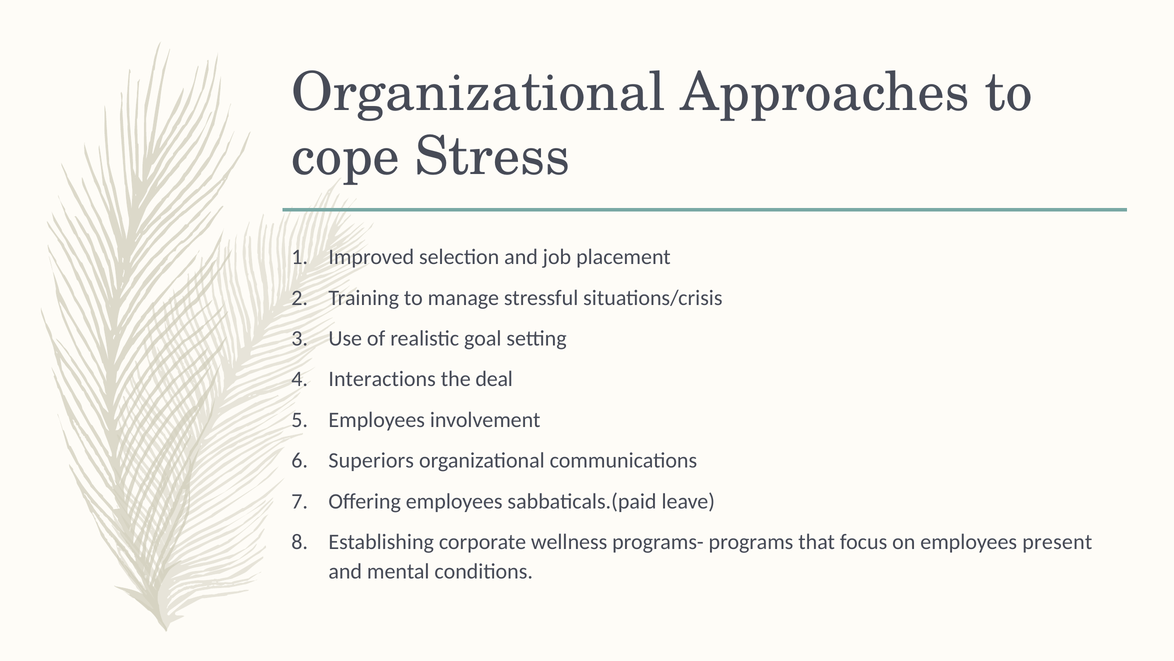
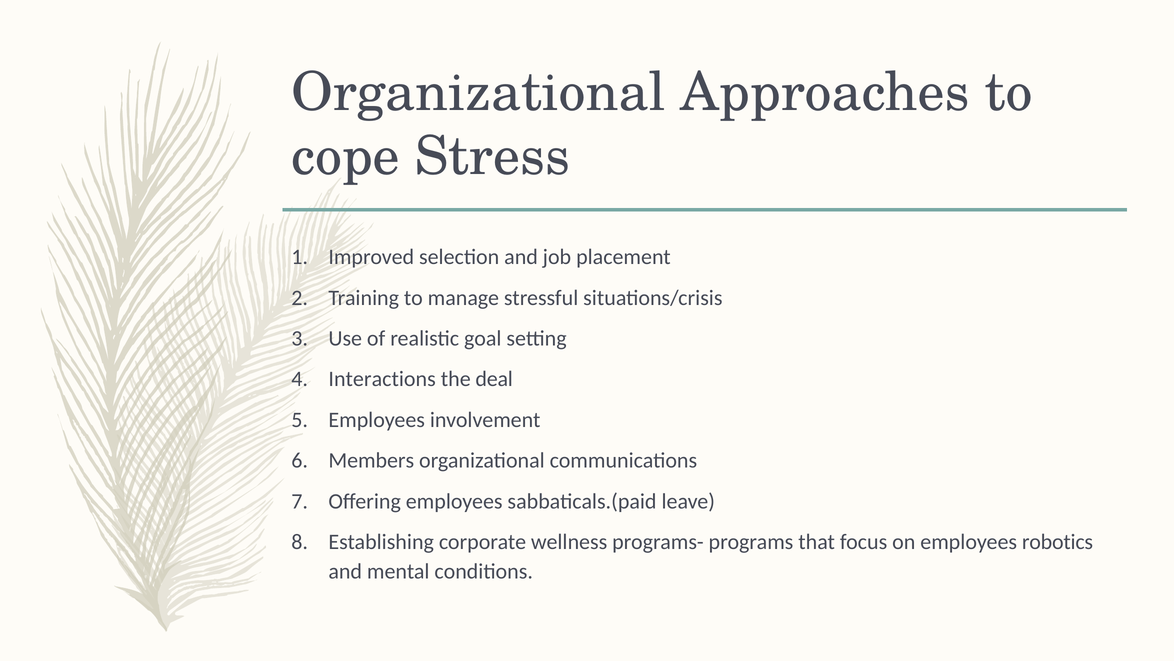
Superiors: Superiors -> Members (371, 460)
present: present -> robotics (1058, 541)
